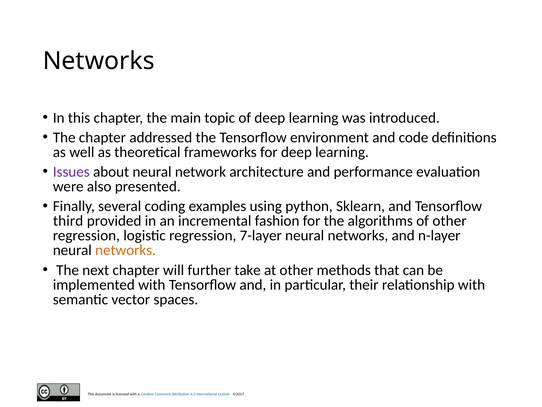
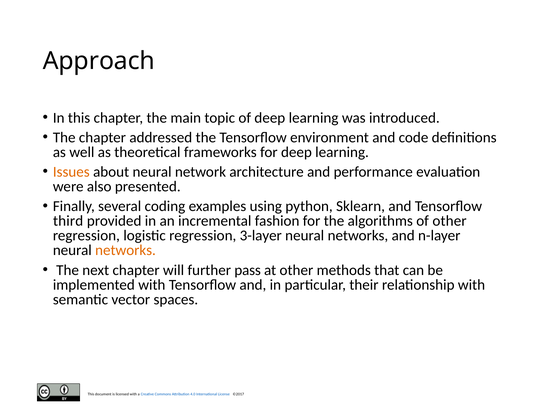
Networks: Networks -> Approach (99, 61)
Issues colour: purple -> orange (71, 172)
7-layer: 7-layer -> 3-layer (261, 235)
take: take -> pass (248, 270)
